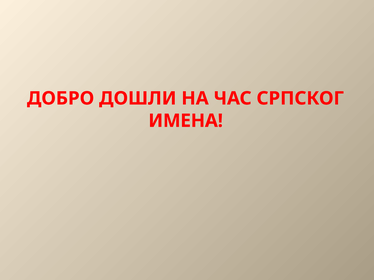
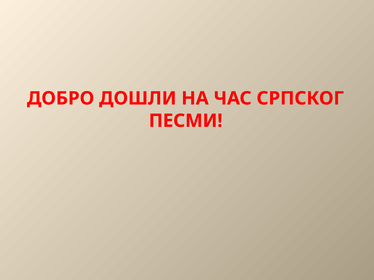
ИМЕНА: ИМЕНА -> ПЕСМИ (186, 121)
